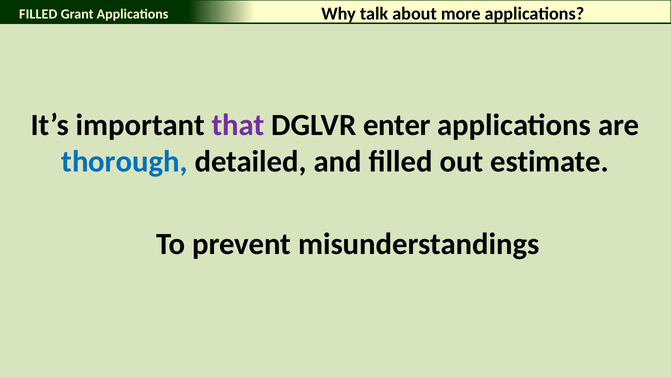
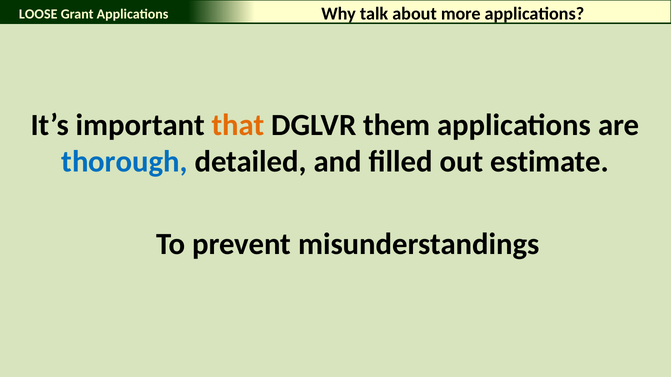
FILLED: FILLED -> LOOSE (38, 14)
that colour: purple -> orange (238, 125)
enter: enter -> them (397, 125)
